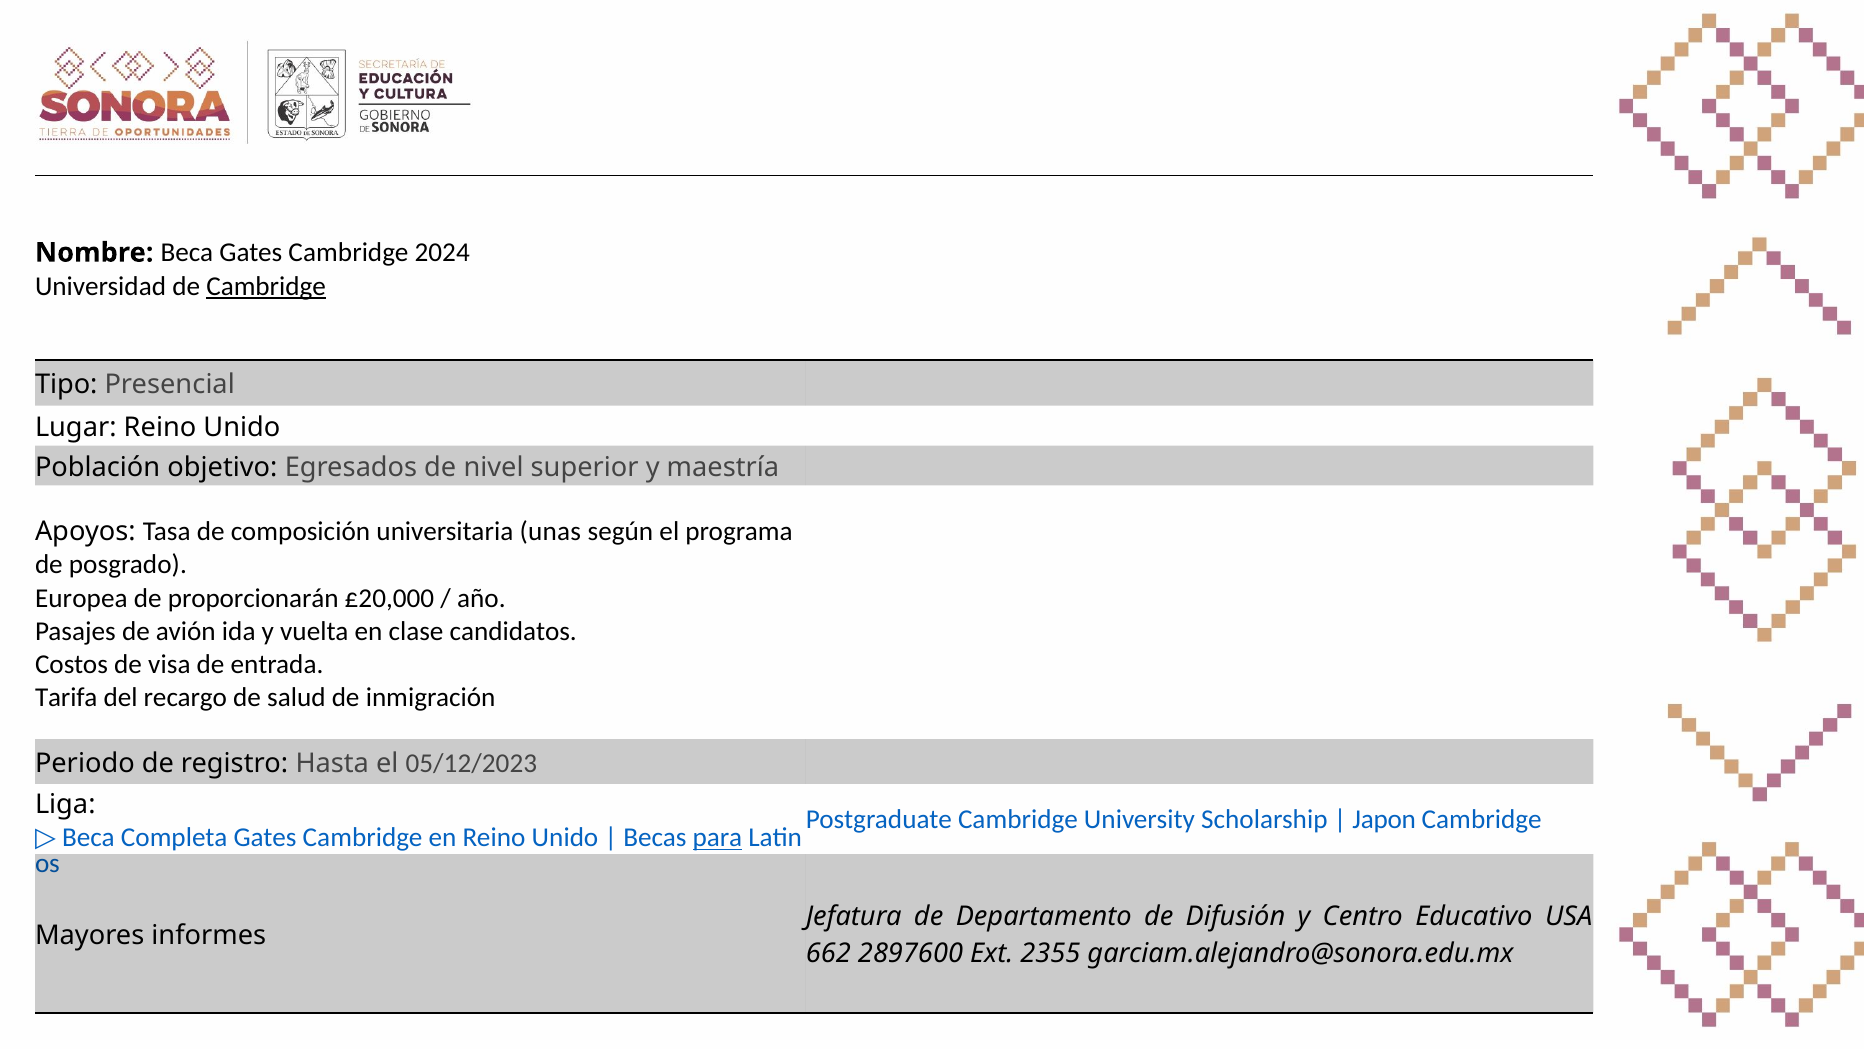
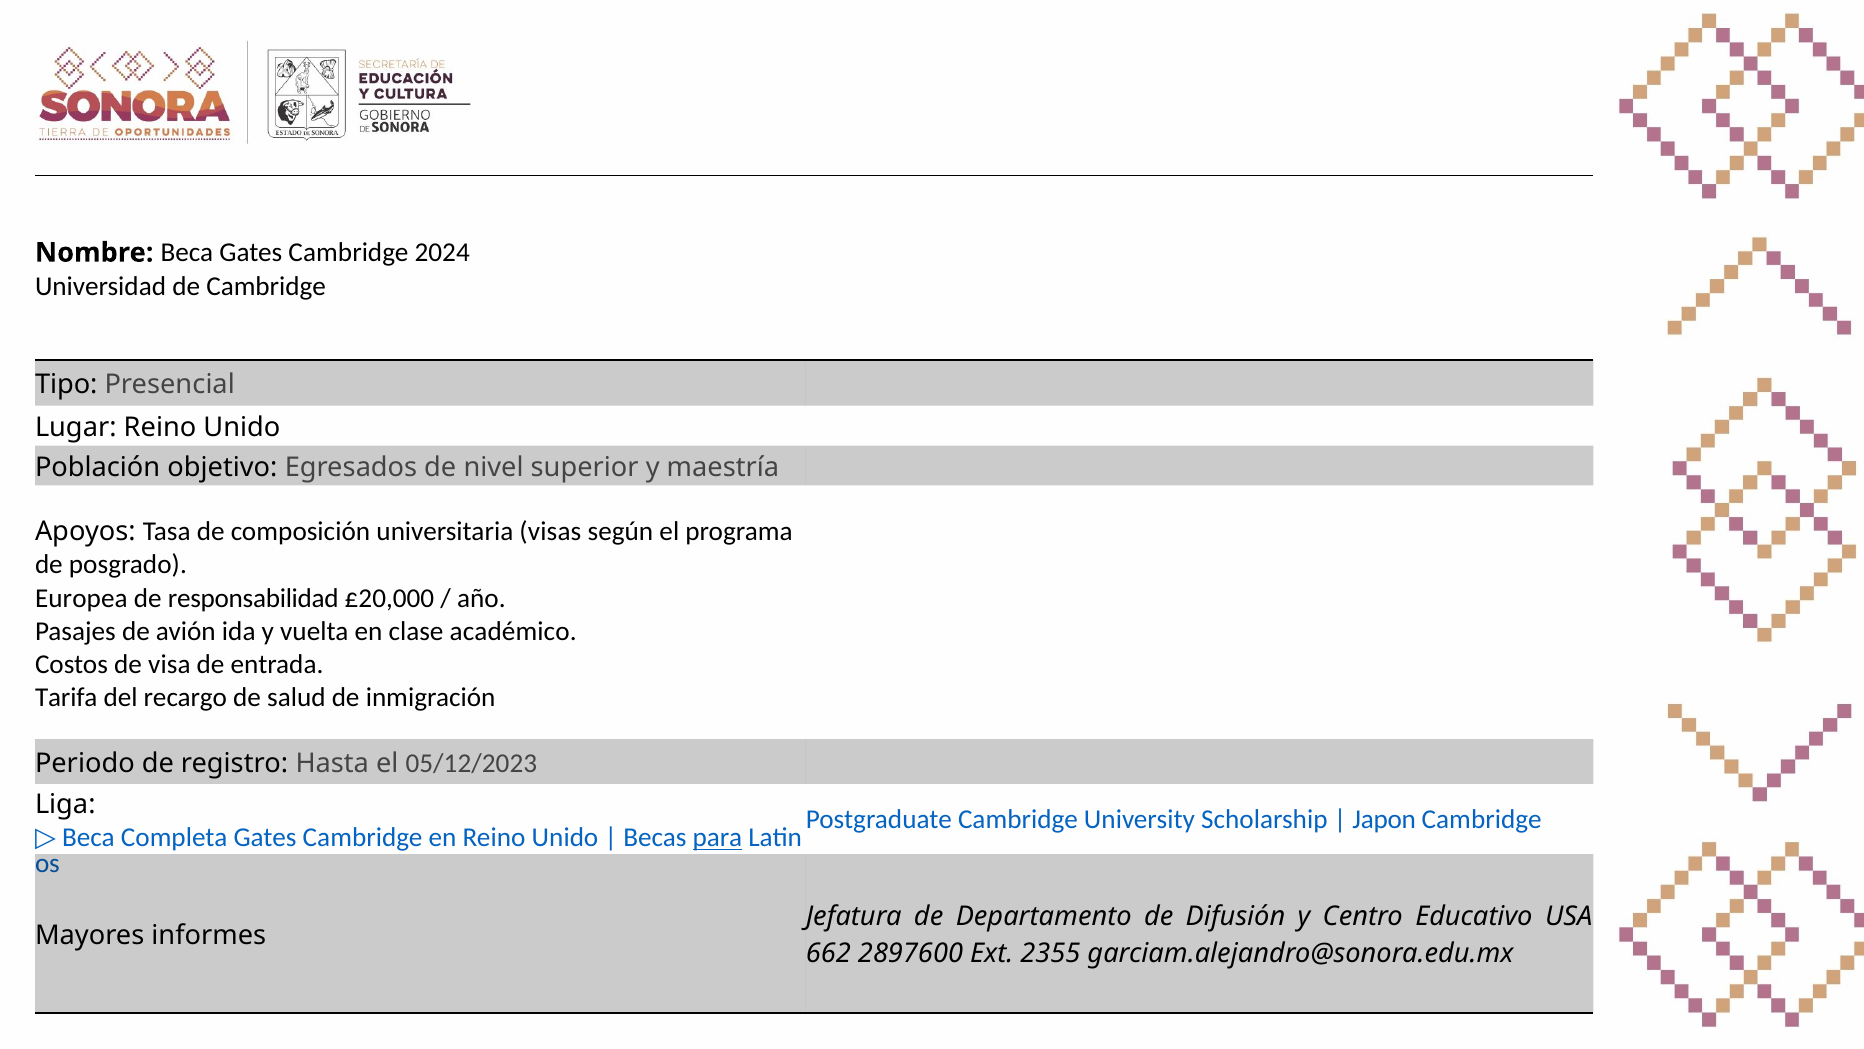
Cambridge underline: present -> none (266, 286)
unas: unas -> visas (550, 531)
proporcionarán: proporcionarán -> responsabilidad (253, 598)
candidatos: candidatos -> académico (513, 631)
